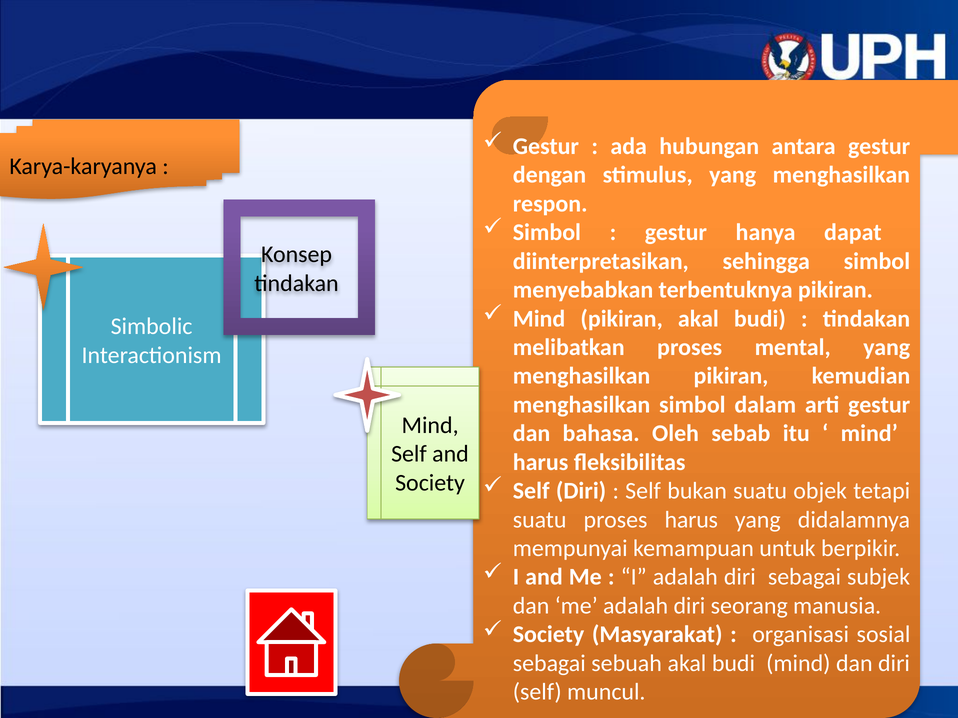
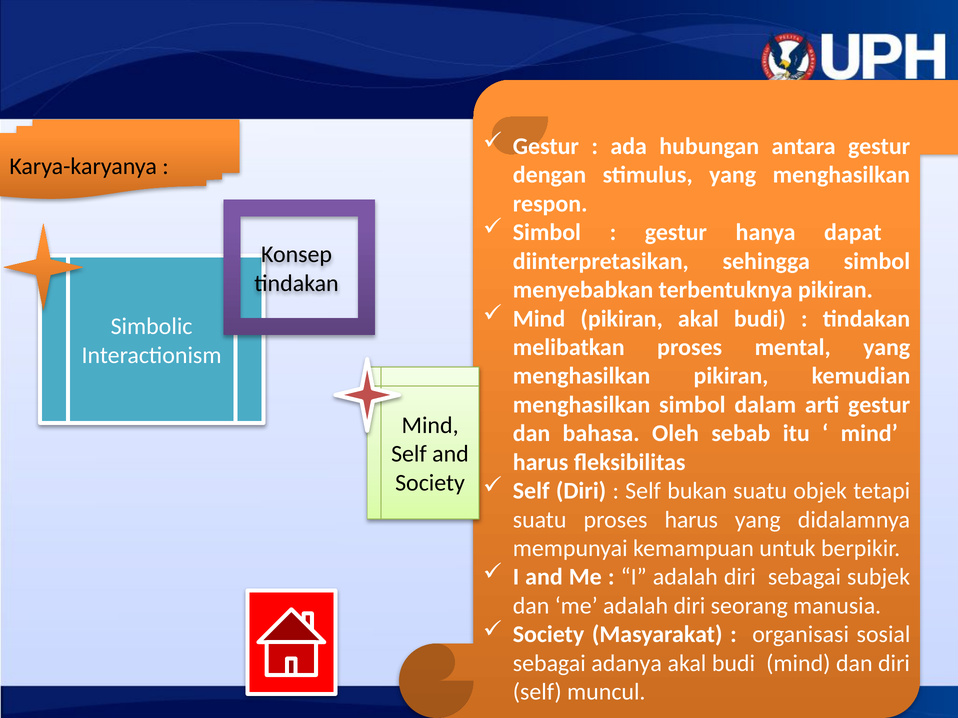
sebuah: sebuah -> adanya (627, 664)
